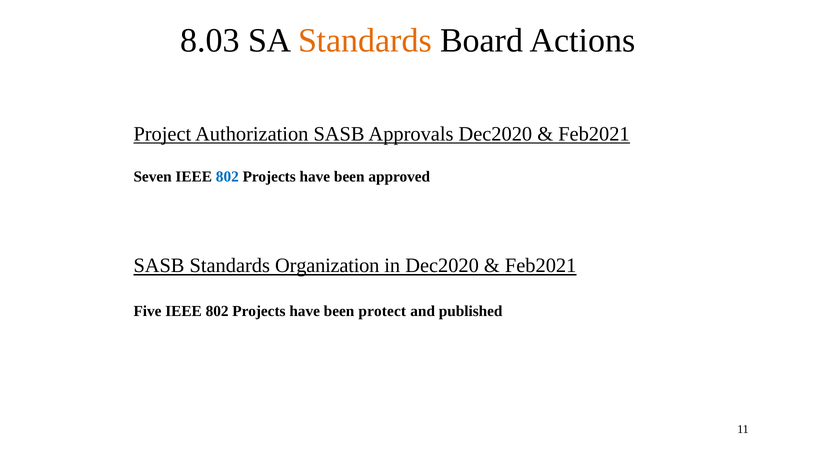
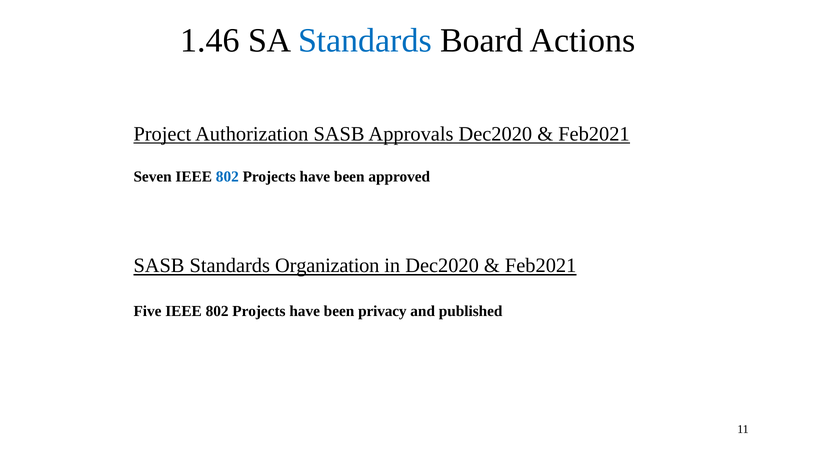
8.03: 8.03 -> 1.46 (210, 41)
Standards colour: orange -> blue (365, 41)
protect: protect -> privacy (382, 311)
